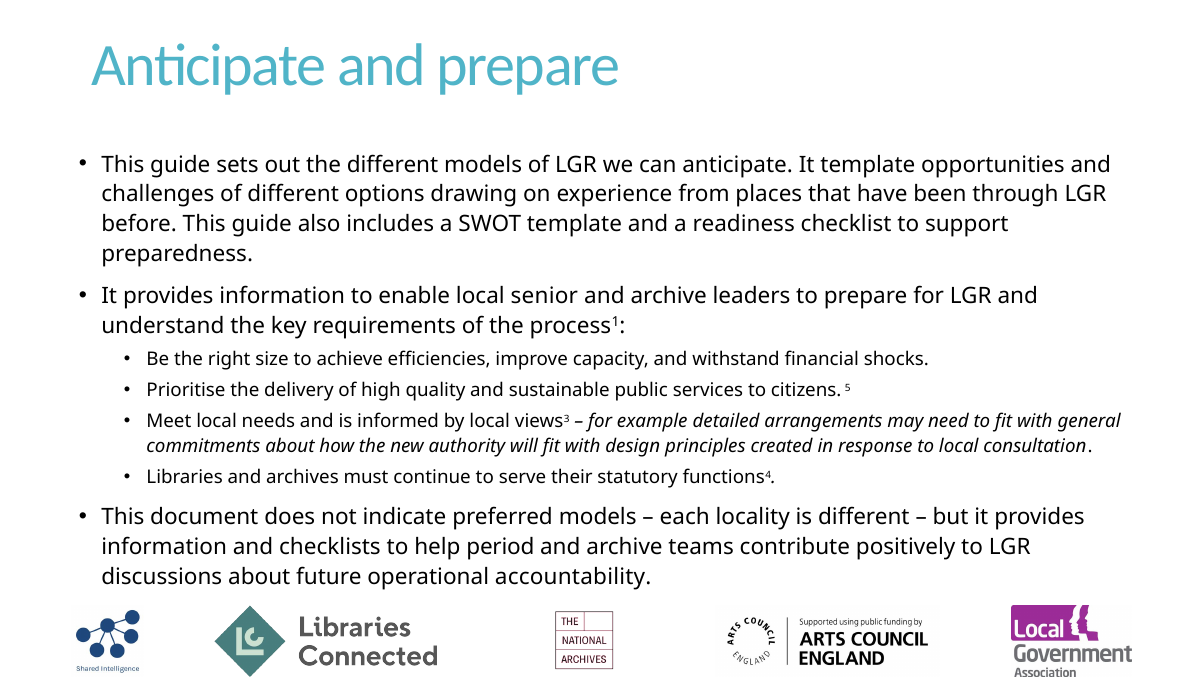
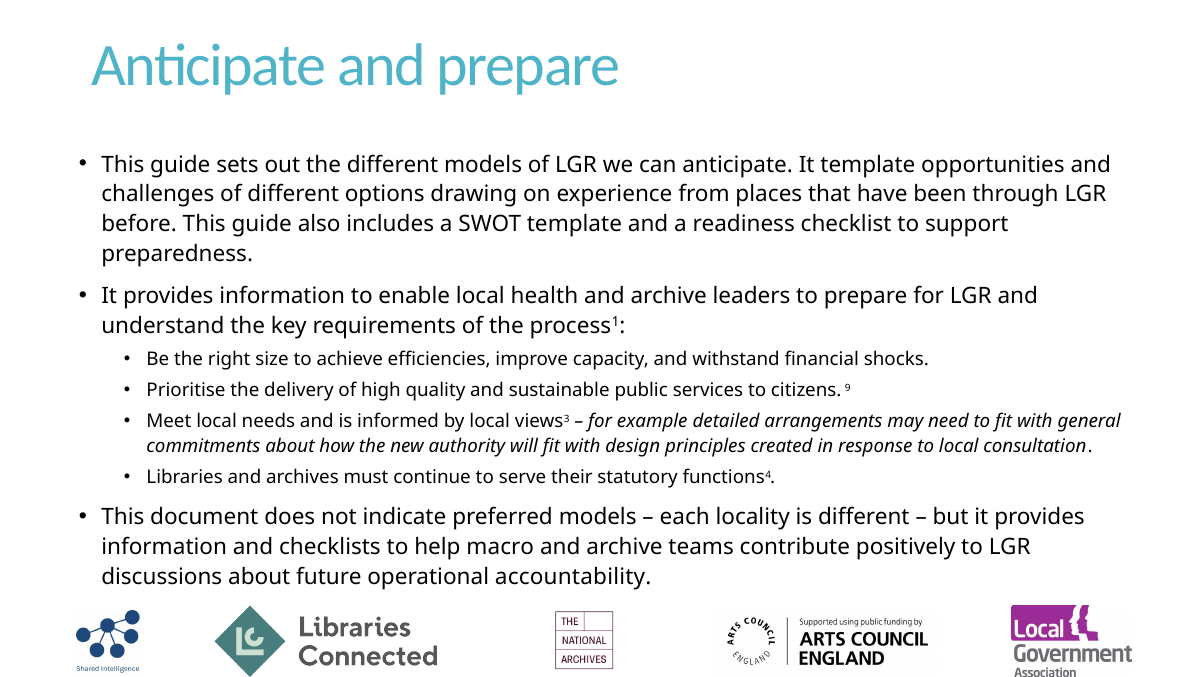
senior: senior -> health (544, 296)
5: 5 -> 9 (848, 388)
period: period -> macro (500, 547)
